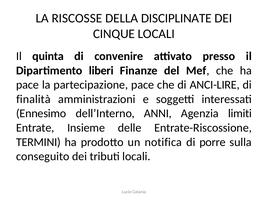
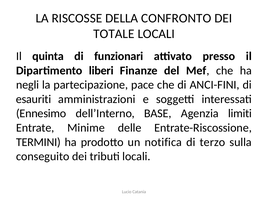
DISCIPLINATE: DISCIPLINATE -> CONFRONTO (176, 18)
CINQUE: CINQUE -> TOTALE (114, 34)
convenire: convenire -> funzionari (119, 56)
pace: pace -> negli (28, 85)
ANCI-LIRE: ANCI-LIRE -> ANCI-FINI (215, 85)
finalità: finalità -> esauriti (33, 99)
ANNI: ANNI -> BASE (158, 113)
Insieme: Insieme -> Minime (86, 128)
porre: porre -> terzo (212, 142)
